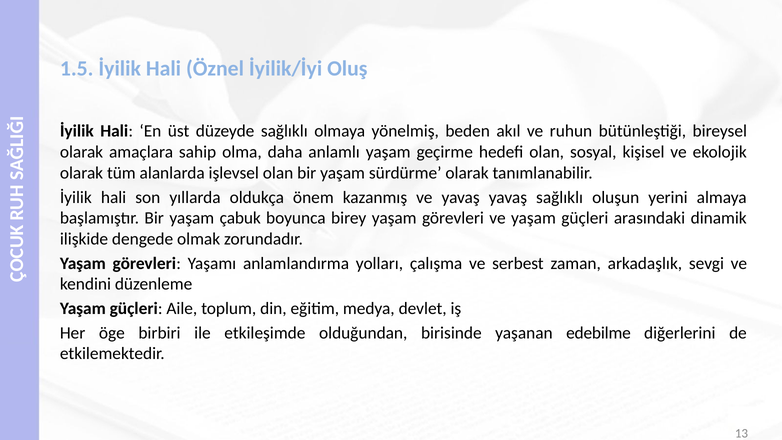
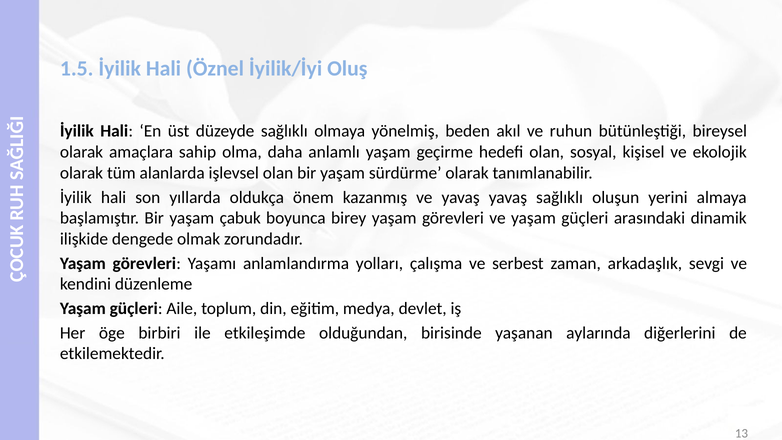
edebilme: edebilme -> aylarında (598, 333)
